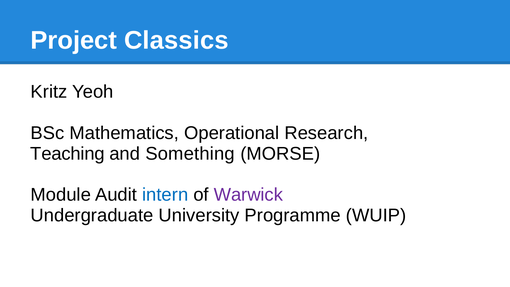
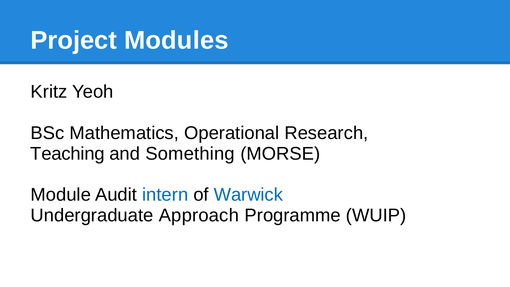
Classics: Classics -> Modules (176, 40)
Warwick colour: purple -> blue (248, 195)
University: University -> Approach (199, 215)
